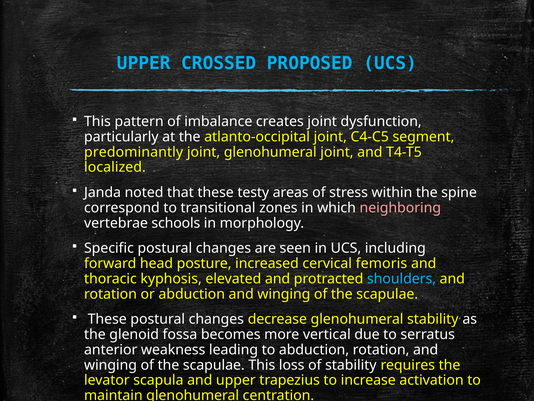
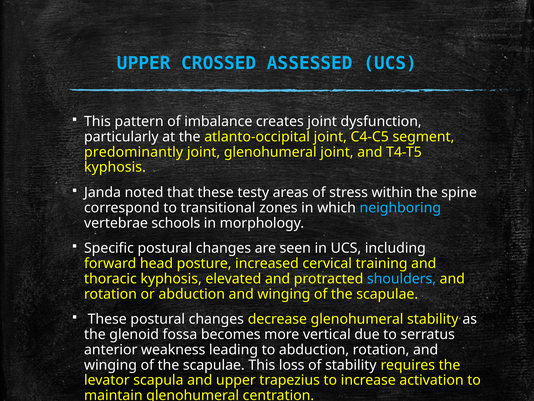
PROPOSED: PROPOSED -> ASSESSED (310, 63)
localized: localized -> kyphosis (115, 167)
neighboring colour: pink -> light blue (400, 208)
femoris: femoris -> training (382, 263)
